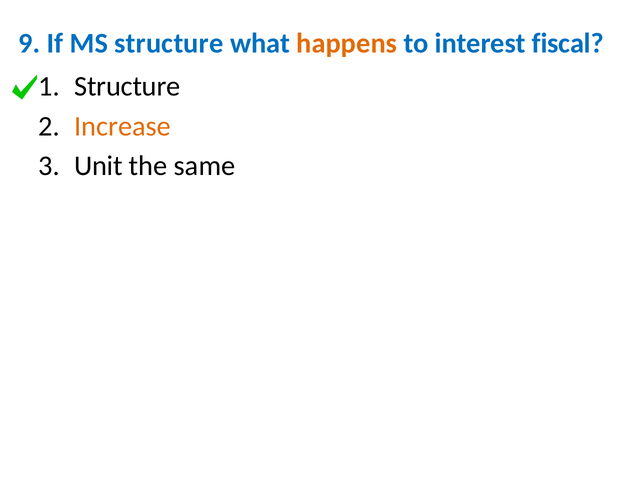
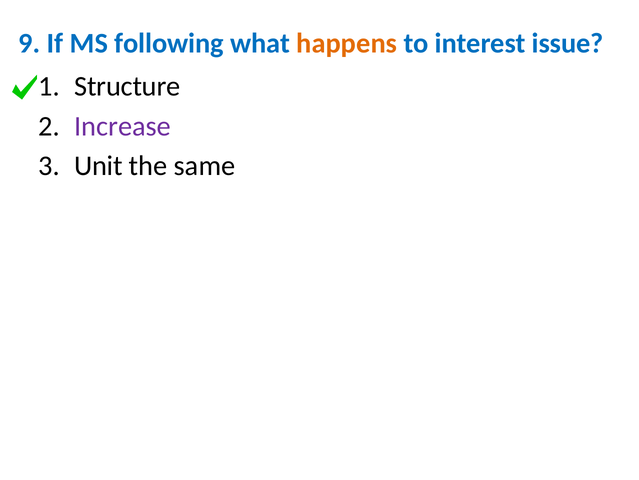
MS structure: structure -> following (169, 44)
fiscal: fiscal -> issue (568, 44)
Increase colour: orange -> purple (123, 126)
